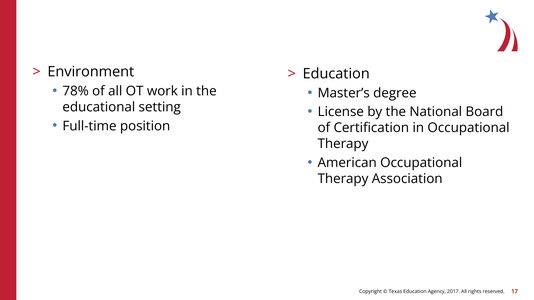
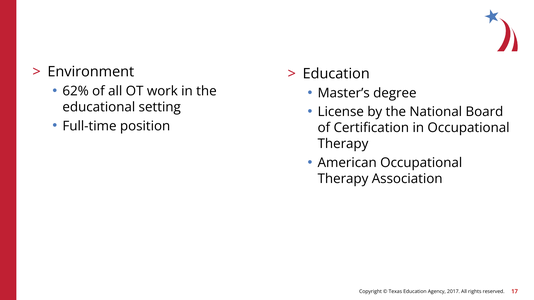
78%: 78% -> 62% (76, 91)
